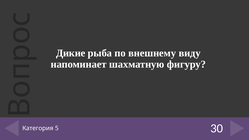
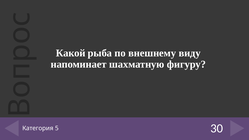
Дикие: Дикие -> Какой (71, 53)
